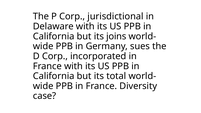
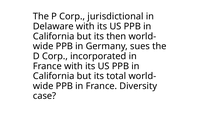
joins: joins -> then (116, 36)
